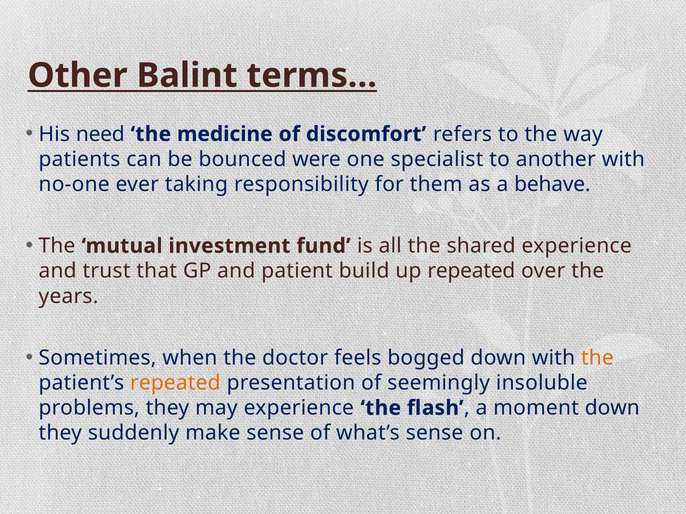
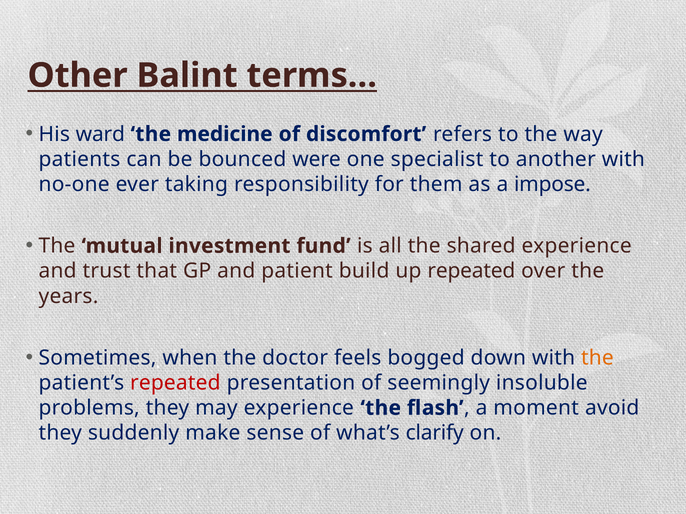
need: need -> ward (100, 134)
behave: behave -> impose (552, 184)
repeated colour: orange -> red (175, 383)
moment down: down -> avoid (612, 408)
what’s sense: sense -> clarify (435, 433)
